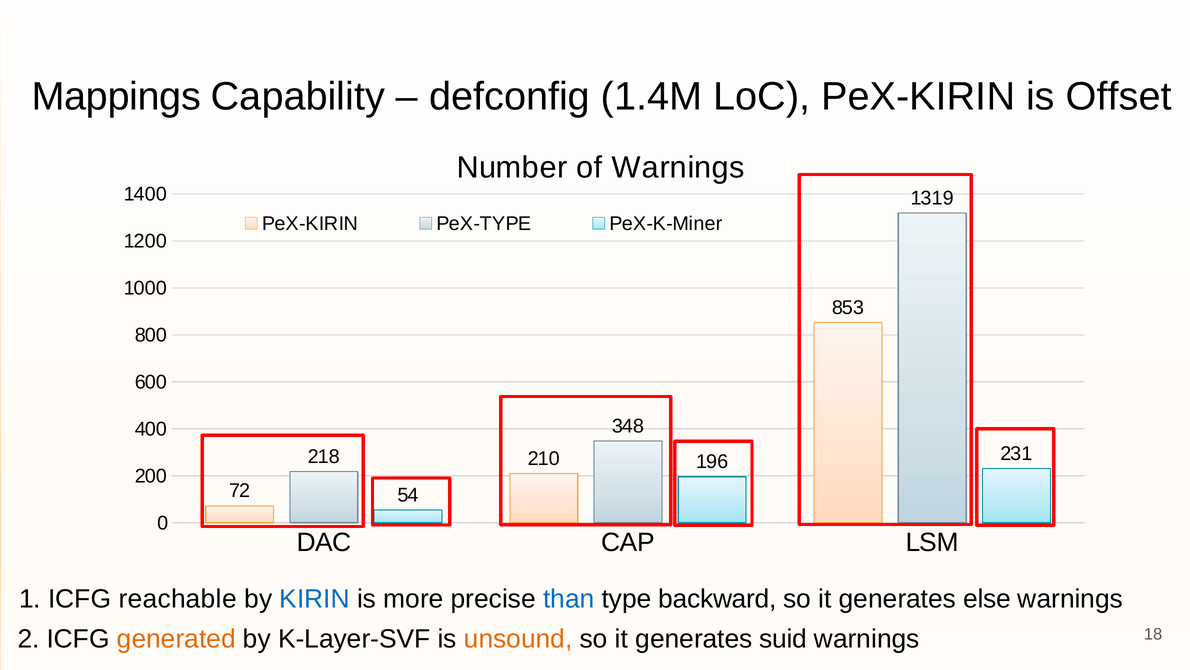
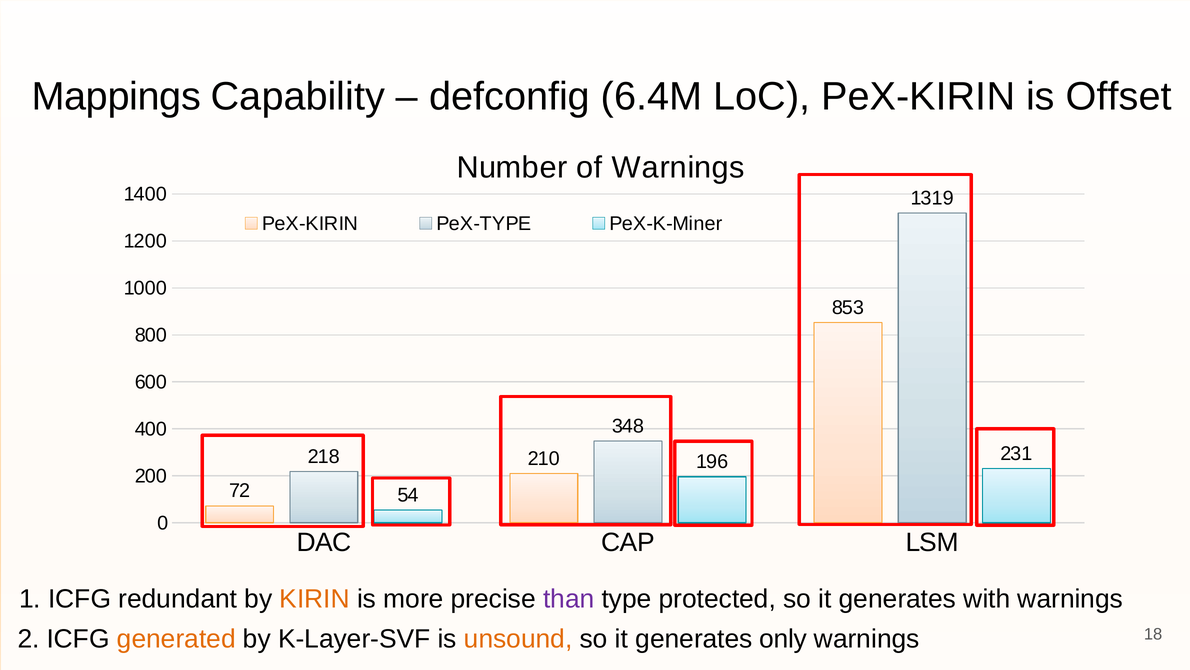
1.4M: 1.4M -> 6.4M (652, 97)
reachable: reachable -> redundant (178, 598)
KIRIN colour: blue -> orange (315, 598)
than colour: blue -> purple (569, 598)
backward: backward -> protected (717, 598)
else: else -> with (987, 598)
suid: suid -> only (783, 639)
